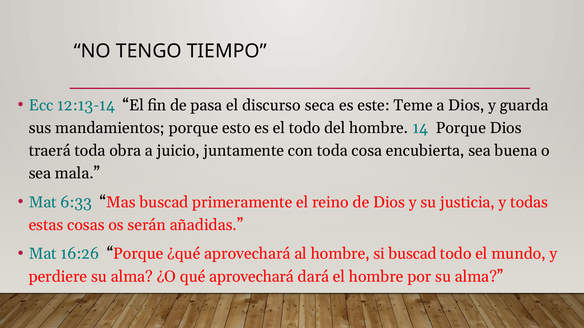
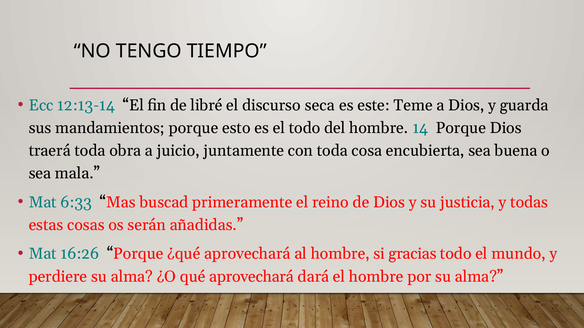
pasa: pasa -> libré (206, 105)
si buscad: buscad -> gracias (413, 254)
